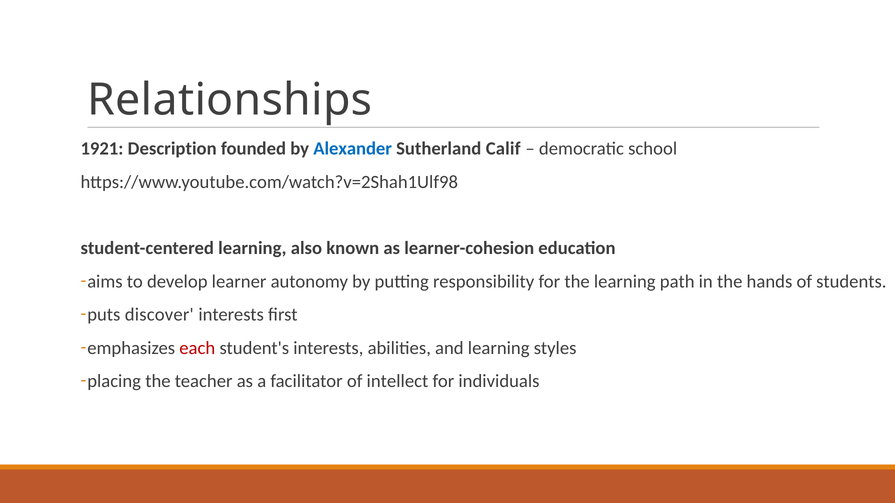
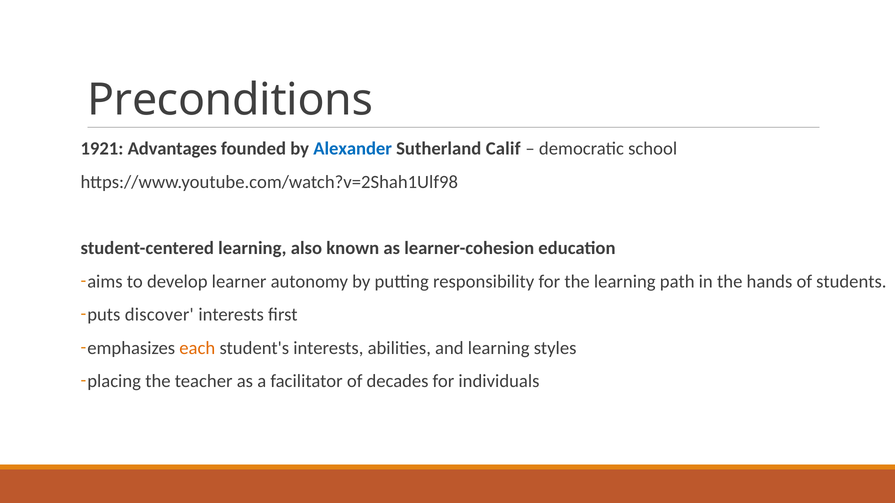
Relationships: Relationships -> Preconditions (230, 100)
Description: Description -> Advantages (172, 149)
each colour: red -> orange (197, 348)
intellect: intellect -> decades (398, 381)
